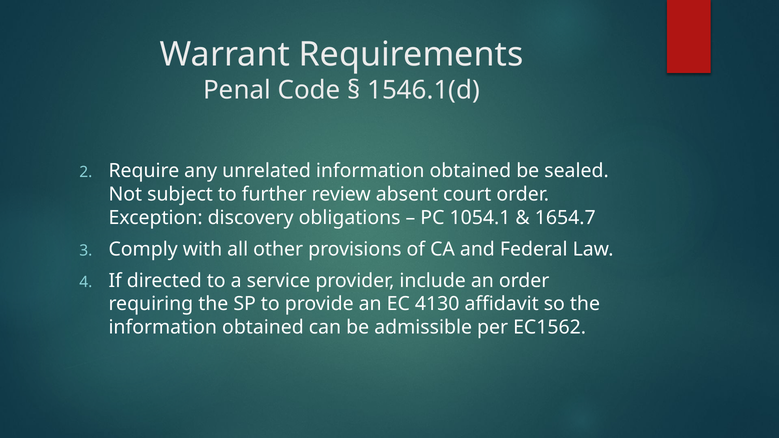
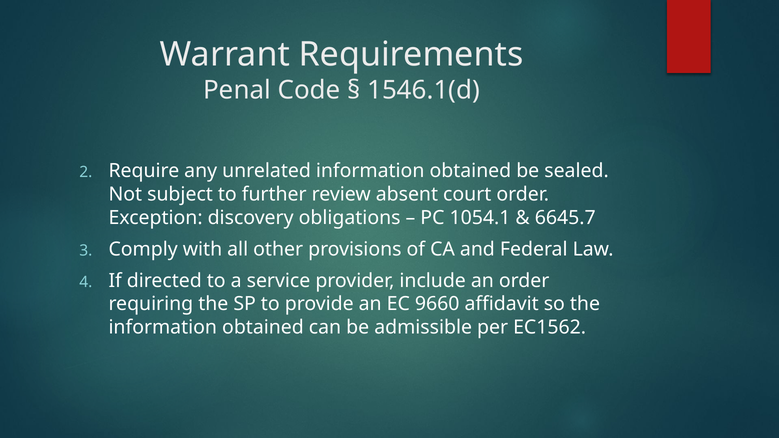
1654.7: 1654.7 -> 6645.7 (565, 218)
4130: 4130 -> 9660 (437, 304)
